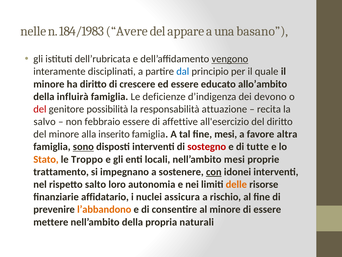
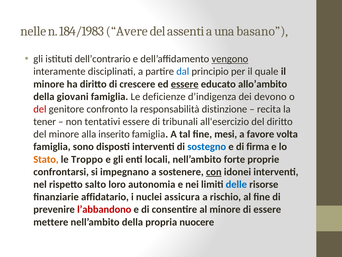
appare: appare -> assenti (186, 31)
dell’rubricata: dell’rubricata -> dell’contrario (103, 59)
essere underline: none -> present (185, 84)
influirà: influirà -> giovani (73, 96)
possibilità: possibilità -> confronto (107, 109)
attuazione: attuazione -> distinzione (224, 109)
salvo: salvo -> tener (45, 121)
febbraio: febbraio -> tentativi (102, 121)
affettive: affettive -> tribunali (180, 121)
altra: altra -> volta (287, 134)
sono underline: present -> none (83, 146)
sostegno colour: red -> blue (207, 146)
tutte: tutte -> firma (258, 146)
nell’ambito mesi: mesi -> forte (234, 159)
trattamento: trattamento -> confrontarsi (61, 172)
delle colour: orange -> blue (236, 184)
l’abbandono colour: orange -> red (104, 209)
naturali: naturali -> nuocere (197, 222)
